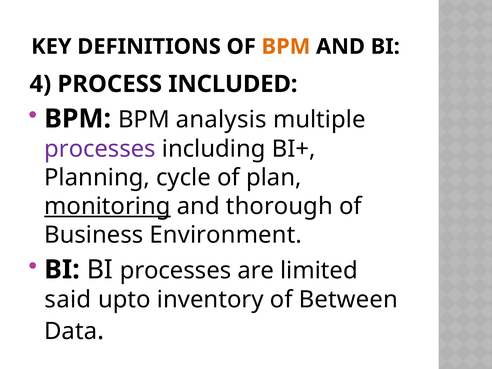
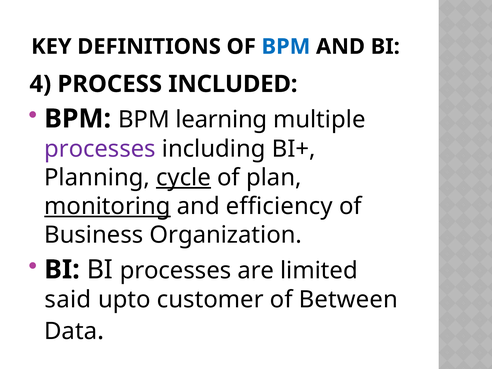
BPM colour: orange -> blue (286, 47)
analysis: analysis -> learning (221, 120)
cycle underline: none -> present (184, 178)
thorough: thorough -> efficiency (279, 206)
Environment: Environment -> Organization (226, 235)
inventory: inventory -> customer (210, 300)
